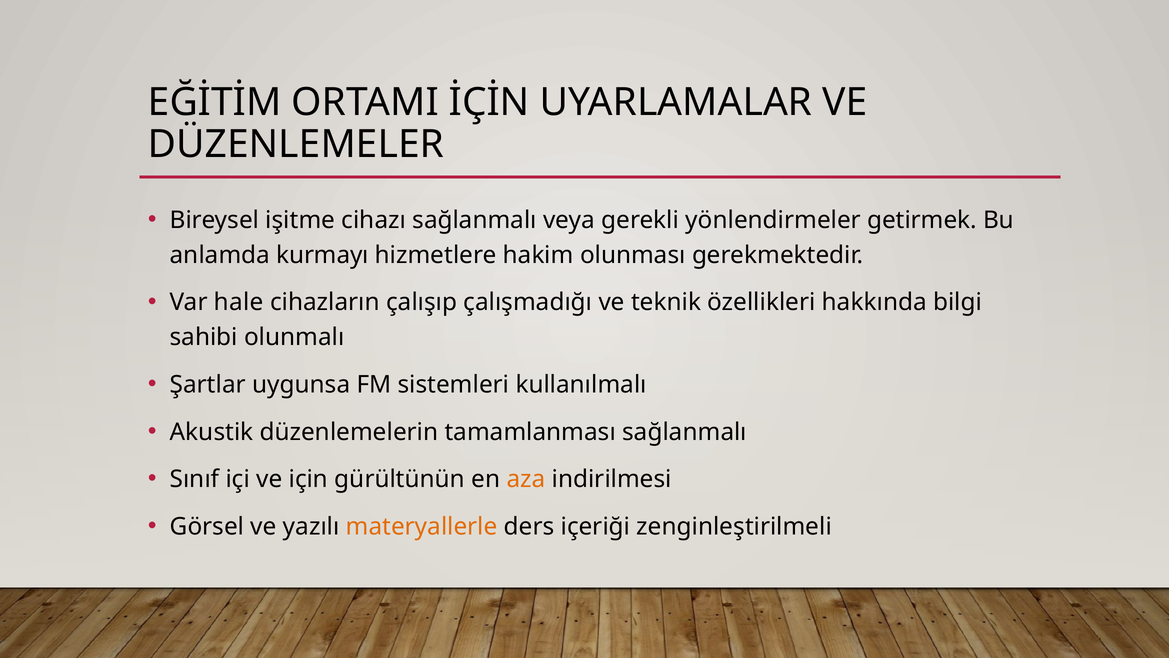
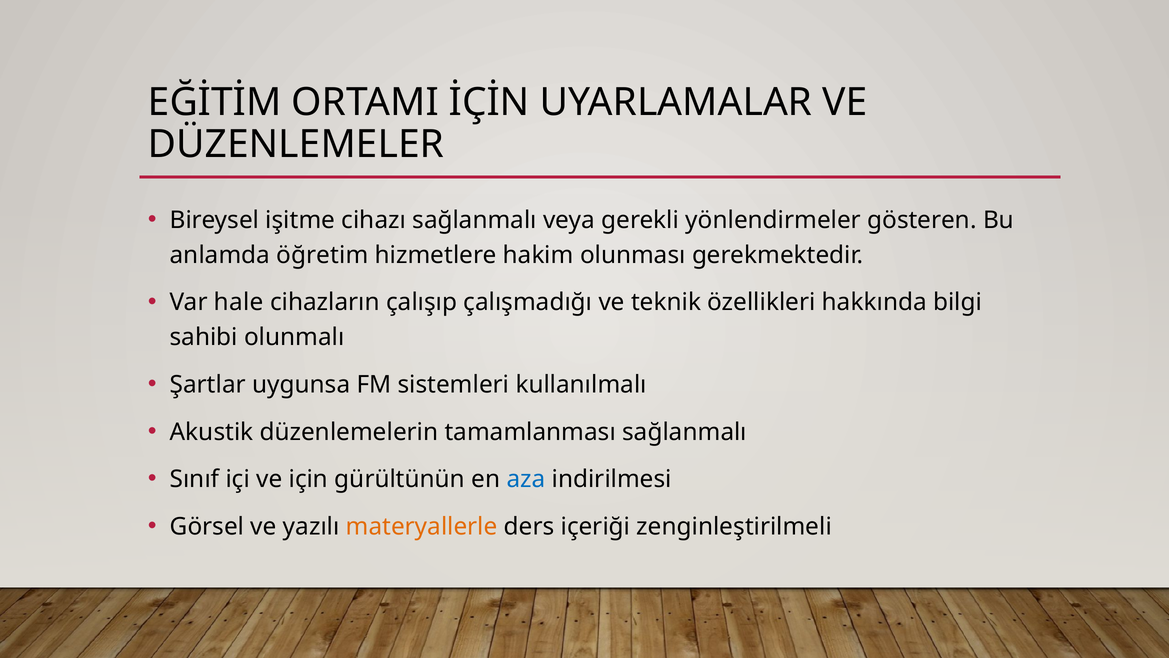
getirmek: getirmek -> gösteren (922, 220)
kurmayı: kurmayı -> öğretim (322, 255)
aza colour: orange -> blue (526, 479)
